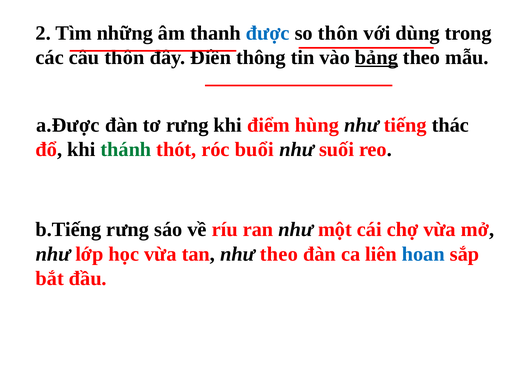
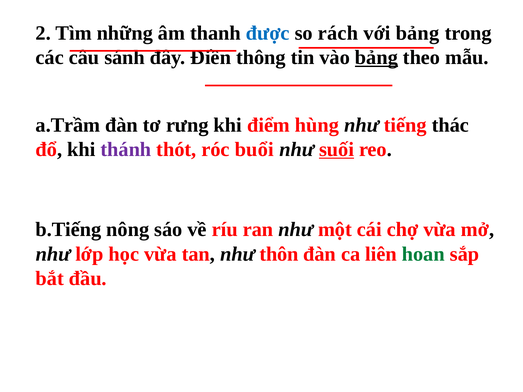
so thôn: thôn -> rách (338, 33)
với dùng: dùng -> bảng (418, 33)
câu thôn: thôn -> sánh (125, 58)
a.Được: a.Được -> a.Trầm (68, 125)
thánh colour: green -> purple (126, 150)
suối underline: none -> present (336, 150)
b.Tiếng rưng: rưng -> nông (128, 230)
như theo: theo -> thôn (279, 254)
hoan colour: blue -> green (423, 254)
